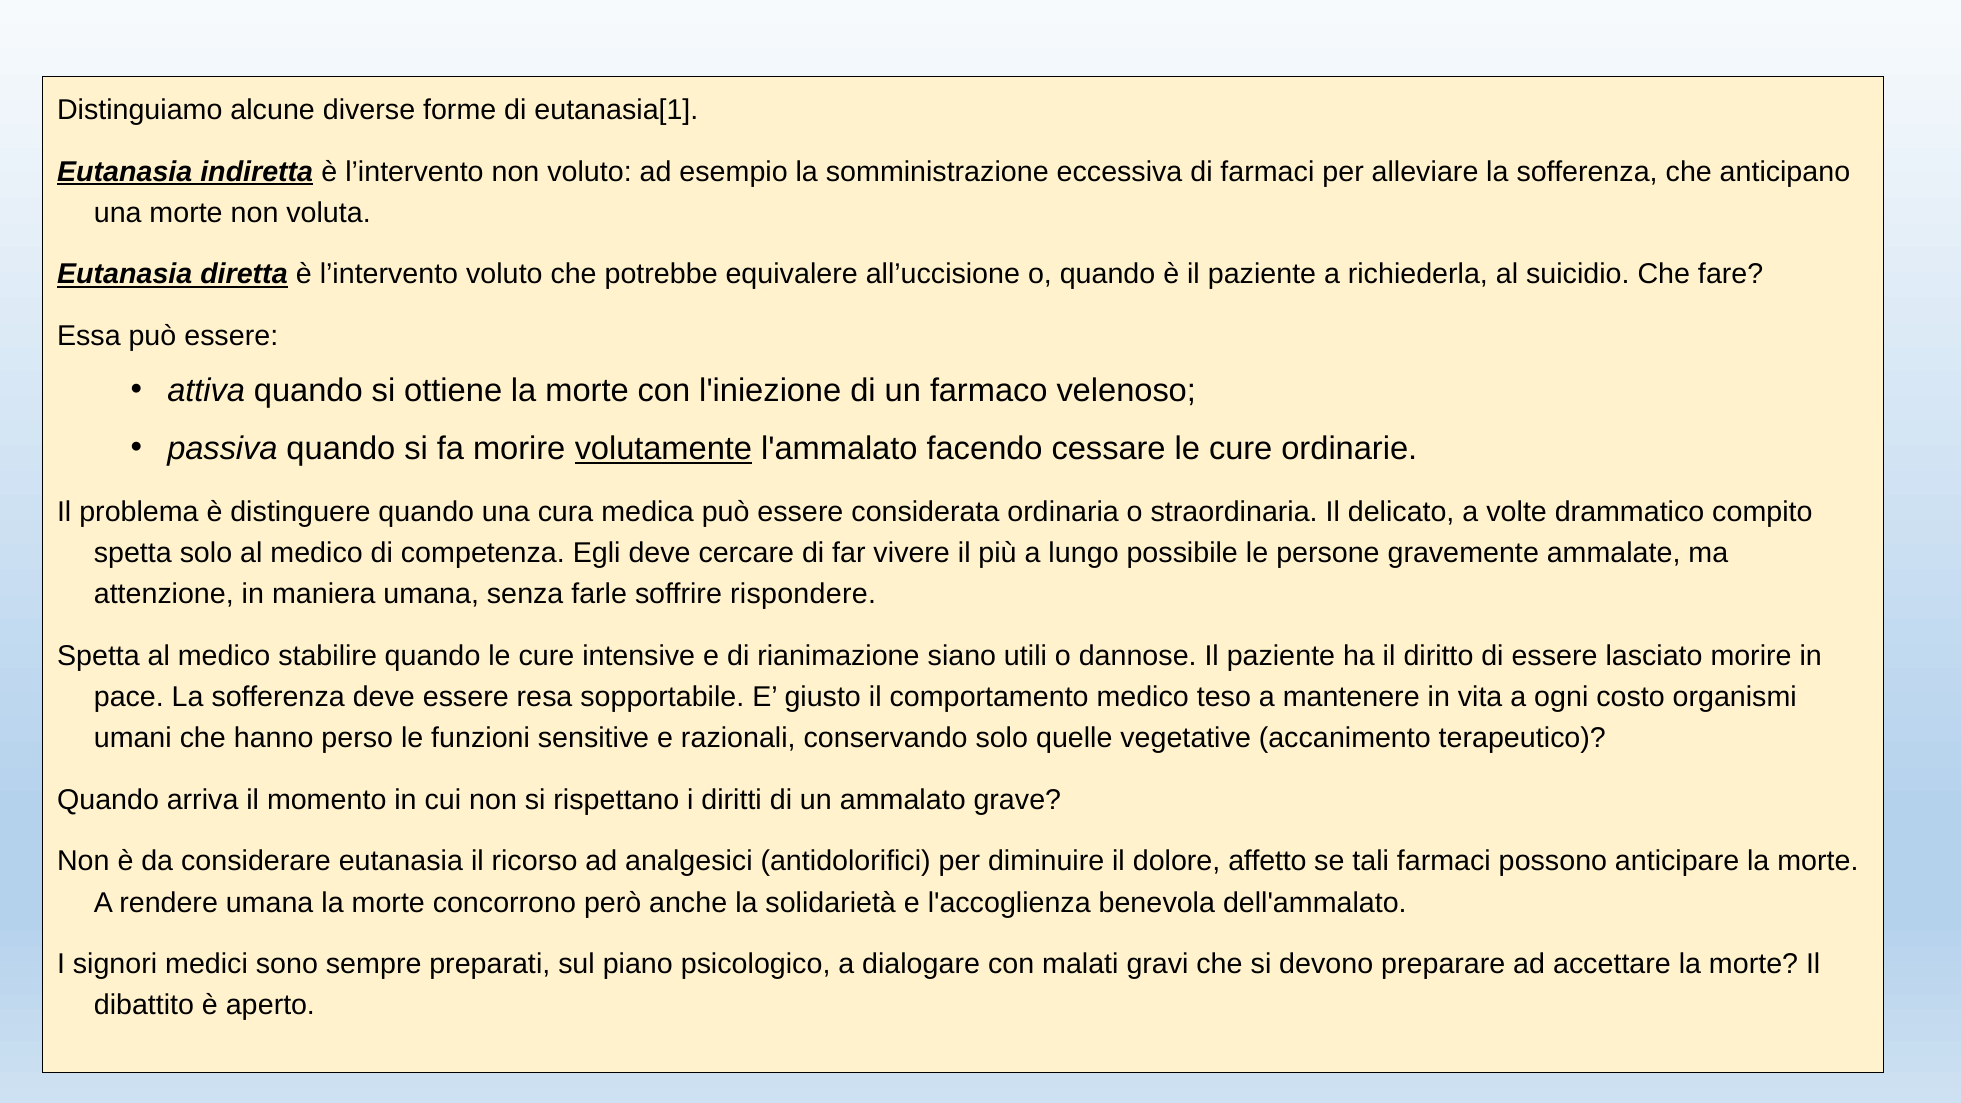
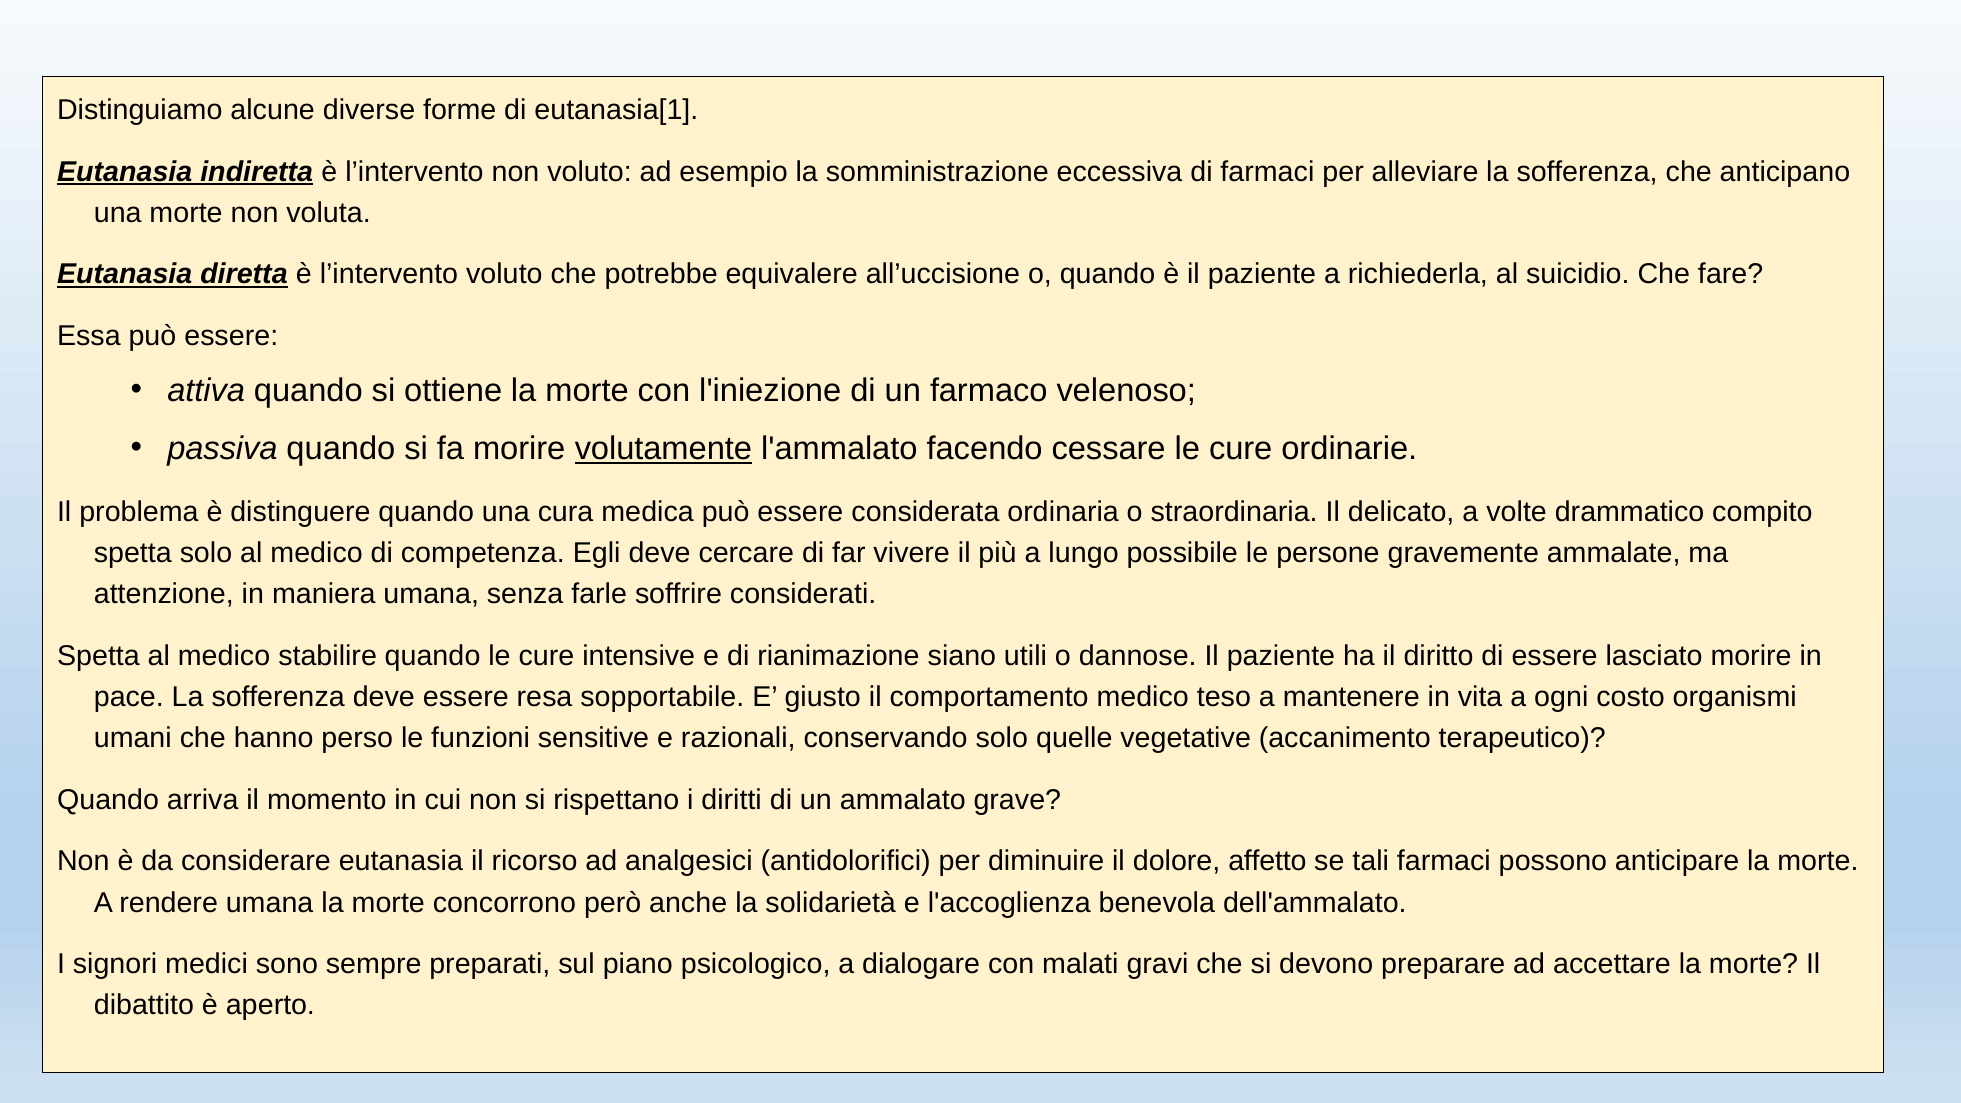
rispondere: rispondere -> considerati (803, 594)
